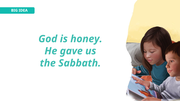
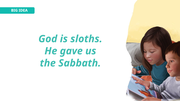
honey: honey -> sloths (86, 39)
